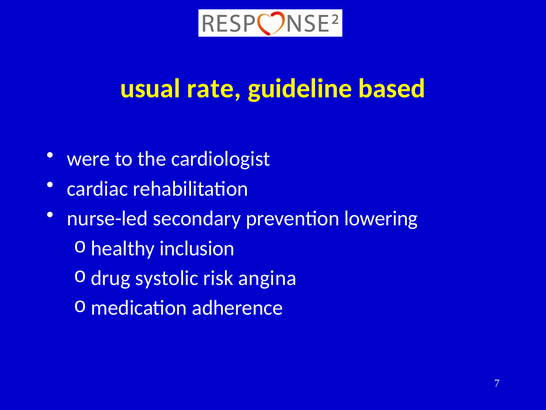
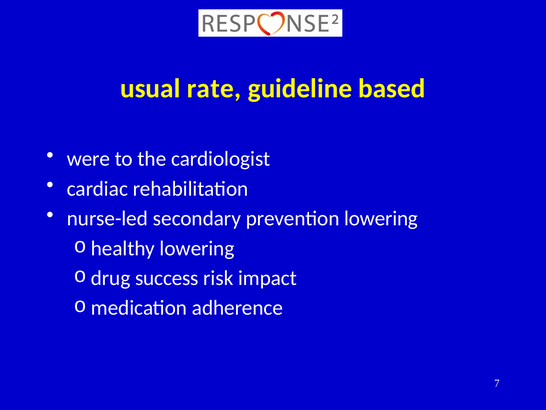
healthy inclusion: inclusion -> lowering (197, 248)
systolic: systolic -> success (167, 278)
angina: angina -> impact (267, 278)
